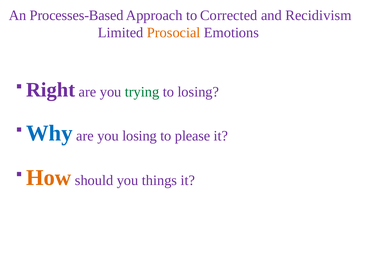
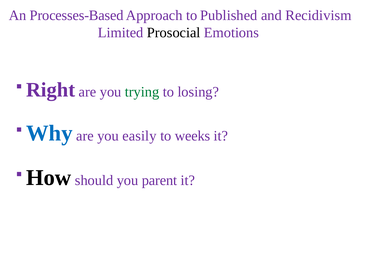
Corrected: Corrected -> Published (229, 15)
Prosocial colour: orange -> black (174, 33)
you losing: losing -> easily (139, 136)
please: please -> weeks (193, 136)
How colour: orange -> black (49, 177)
things: things -> parent (160, 180)
